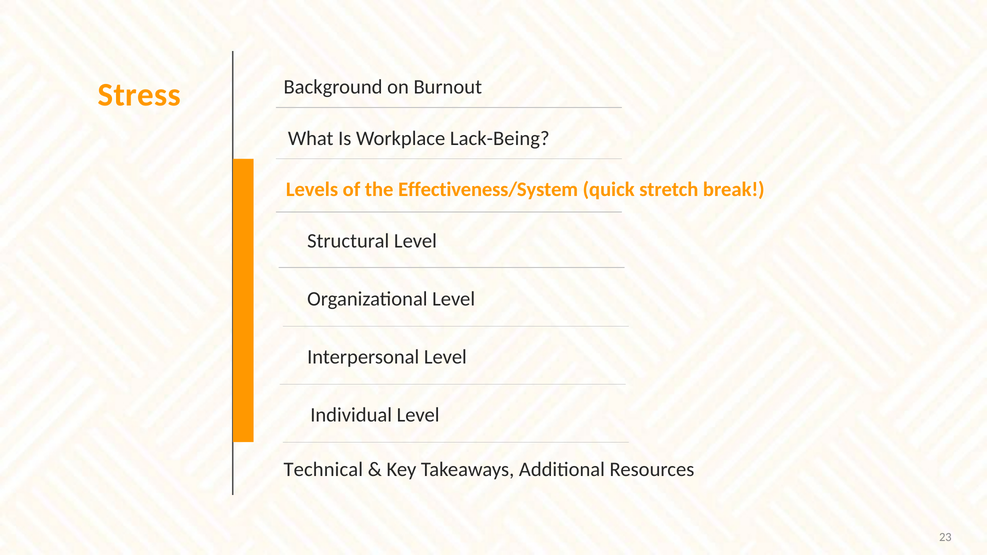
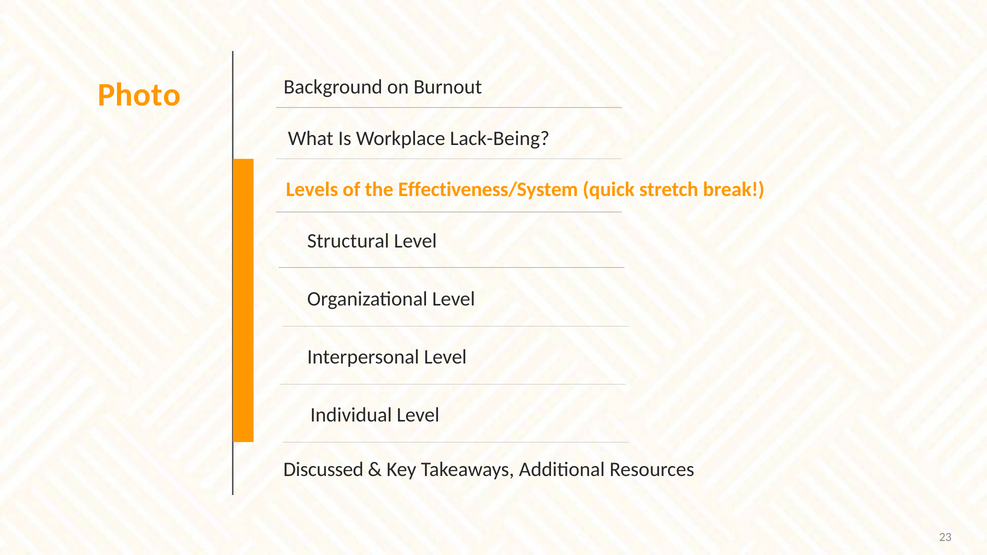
Stress: Stress -> Photo (139, 95)
Technical: Technical -> Discussed (323, 469)
